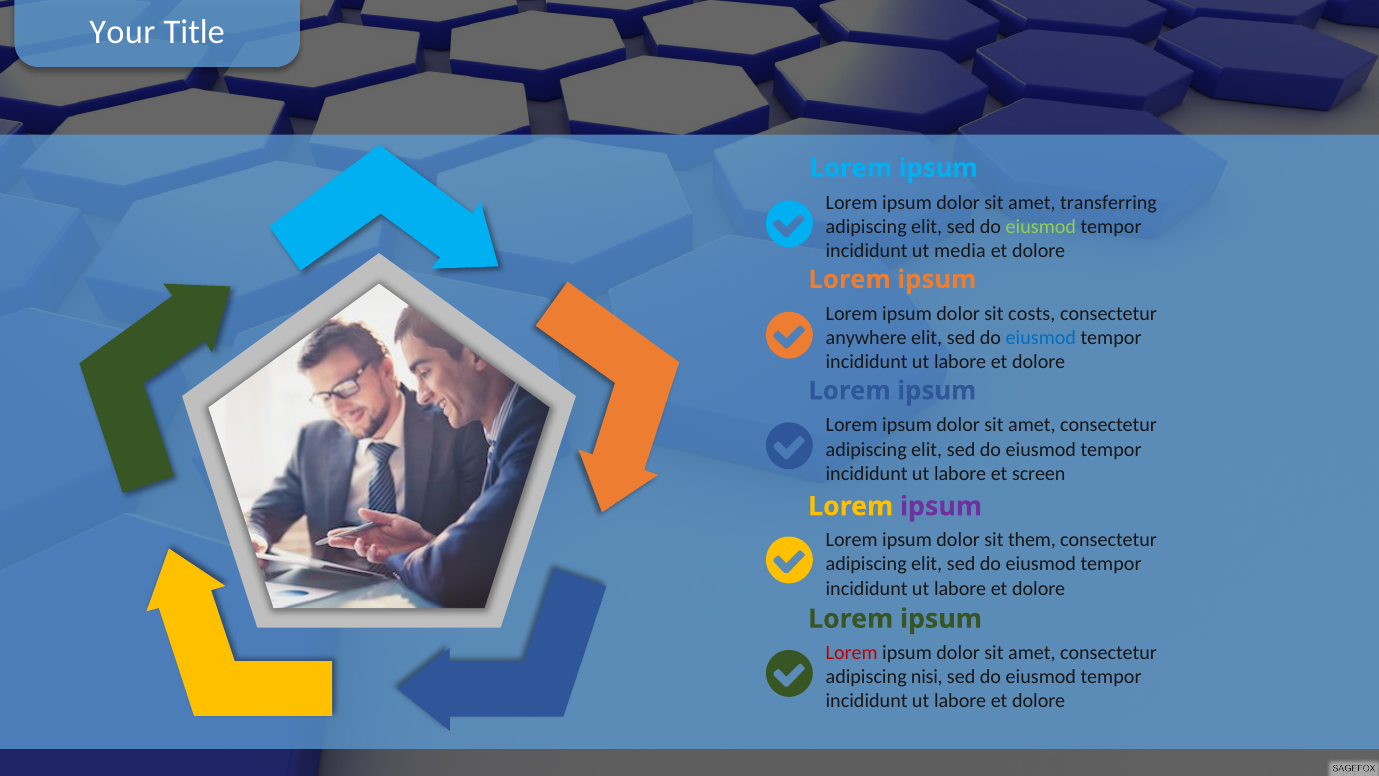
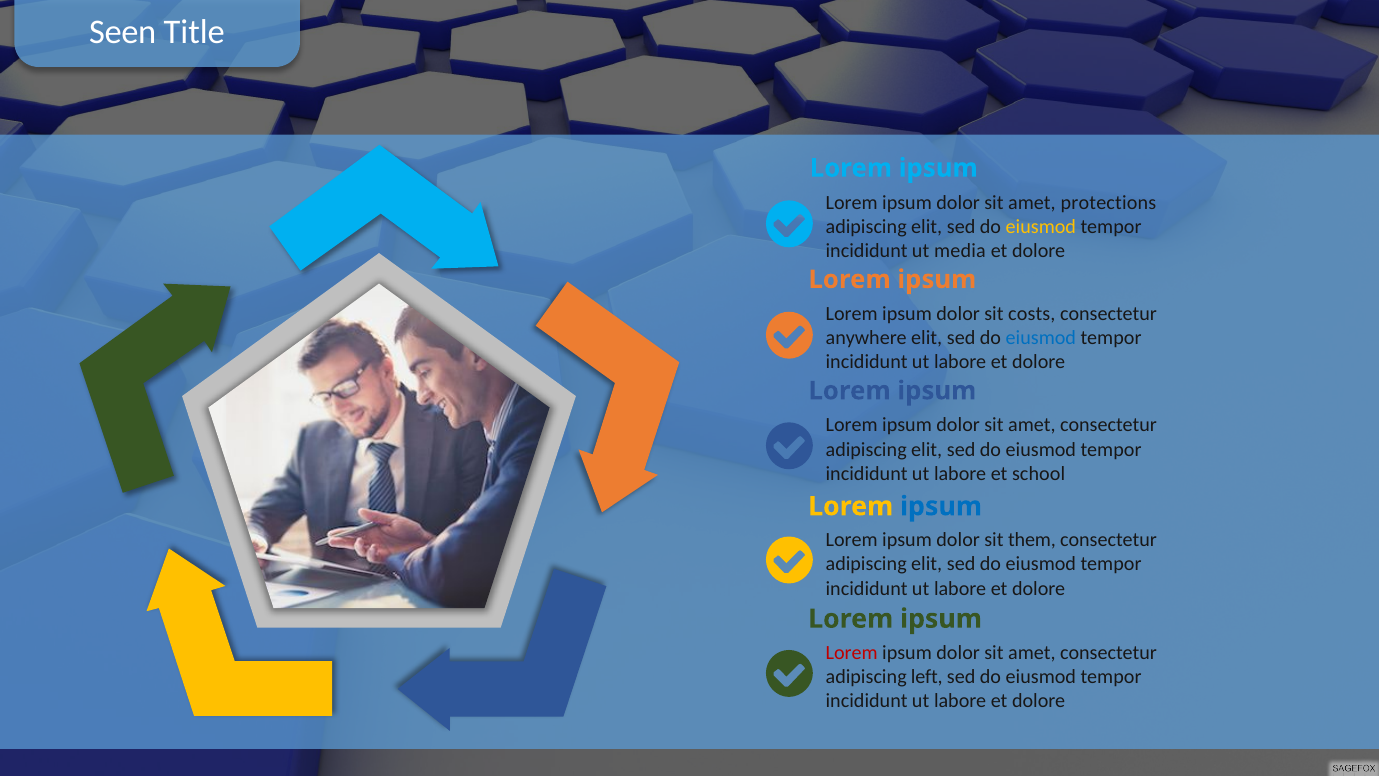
Your: Your -> Seen (123, 33)
transferring: transferring -> protections (1108, 202)
eiusmod colour: light green -> yellow (1041, 227)
screen: screen -> school (1039, 473)
ipsum colour: purple -> blue (941, 506)
nisi: nisi -> left (927, 677)
